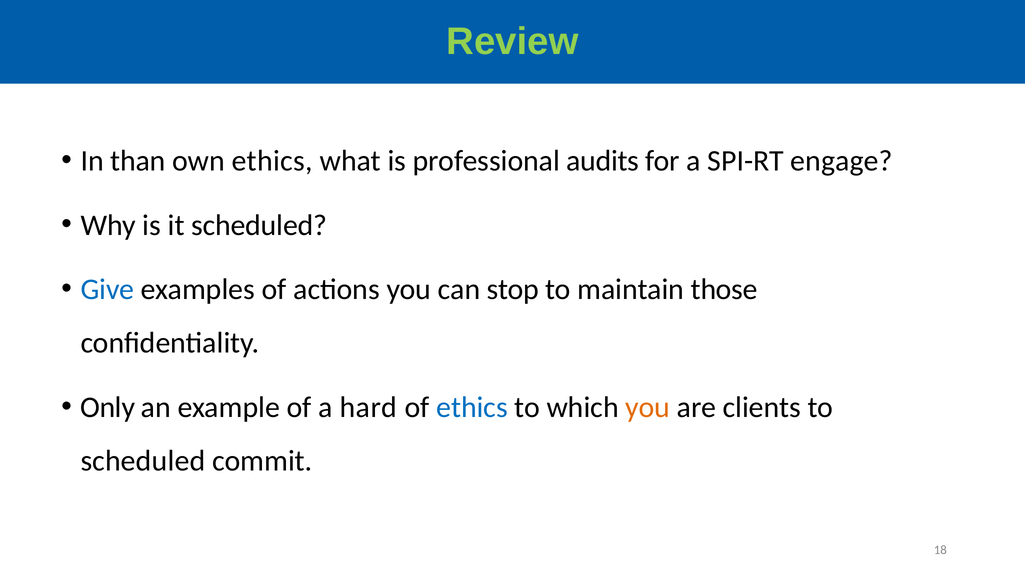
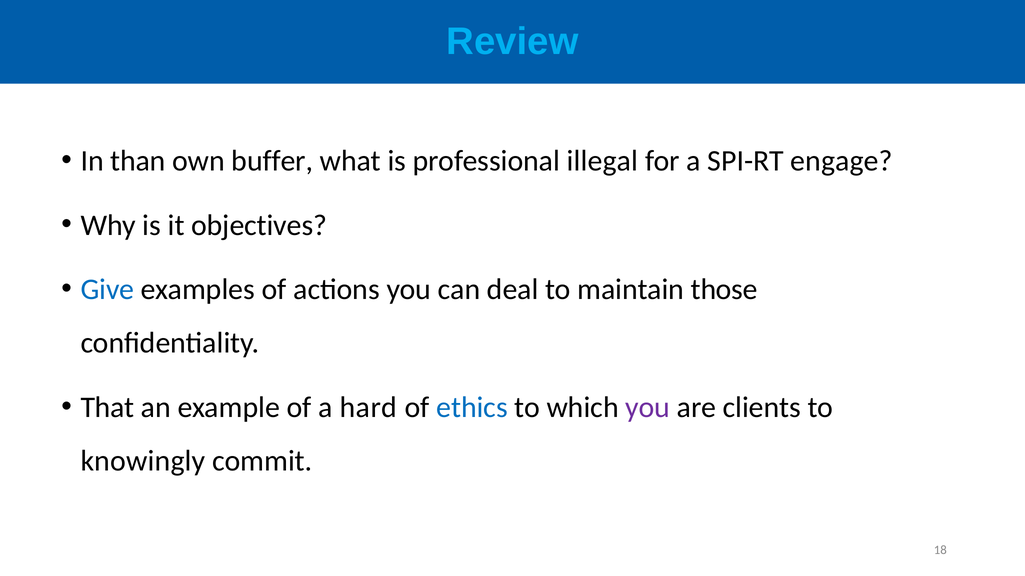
Review colour: light green -> light blue (512, 42)
own ethics: ethics -> buffer (272, 161)
audits: audits -> illegal (603, 161)
it scheduled: scheduled -> objectives (259, 225)
stop: stop -> deal (513, 290)
Only: Only -> That (108, 408)
you colour: orange -> purple (648, 408)
scheduled: scheduled -> knowingly (143, 462)
